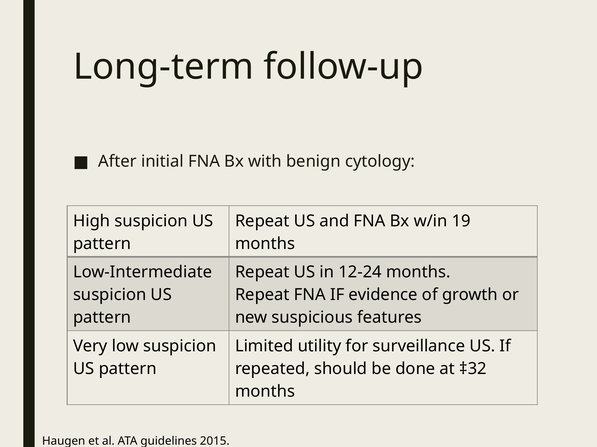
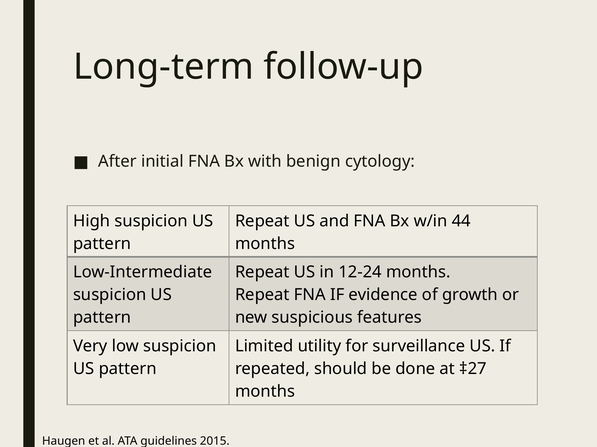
19: 19 -> 44 (461, 221)
‡32: ‡32 -> ‡27 (473, 369)
